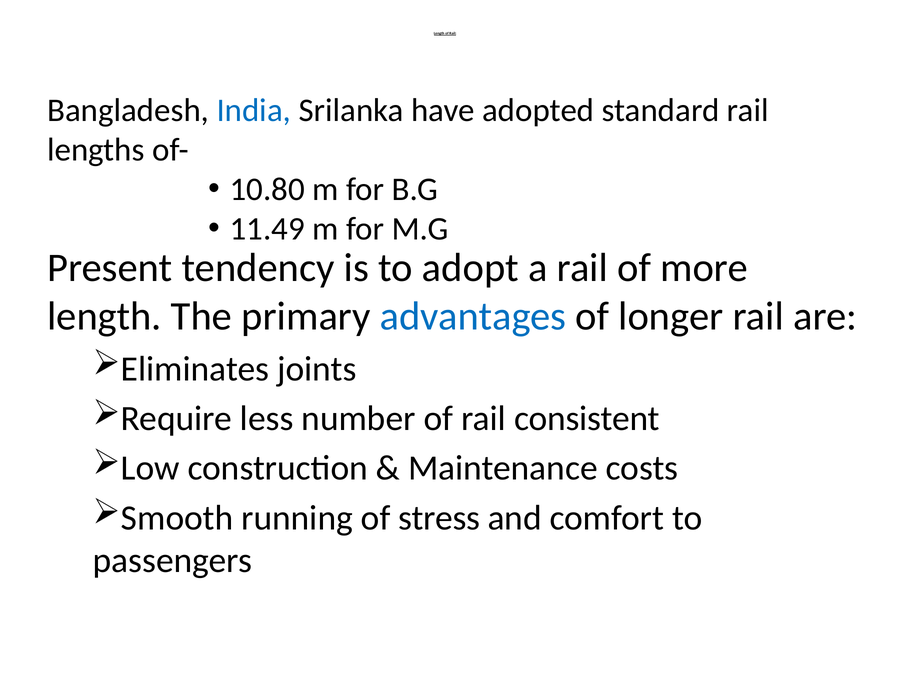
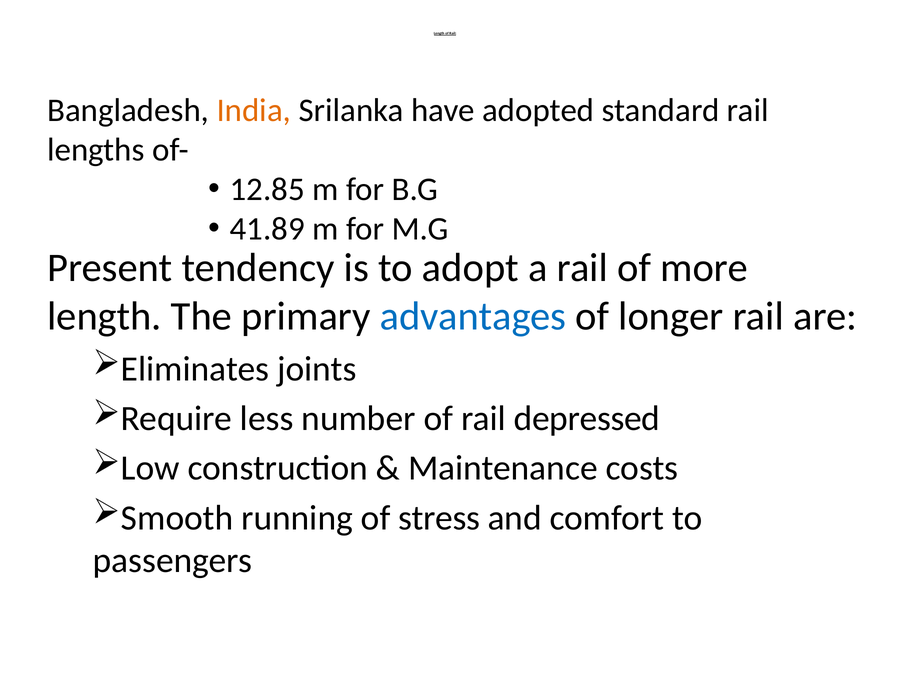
India colour: blue -> orange (254, 110)
10.80: 10.80 -> 12.85 (267, 189)
11.49: 11.49 -> 41.89 (267, 229)
consistent: consistent -> depressed (587, 418)
